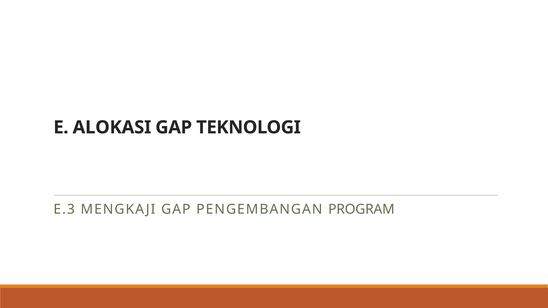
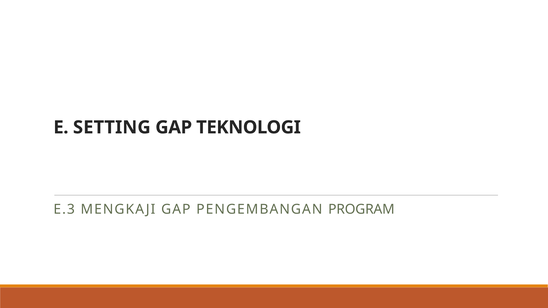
ALOKASI: ALOKASI -> SETTING (112, 127)
